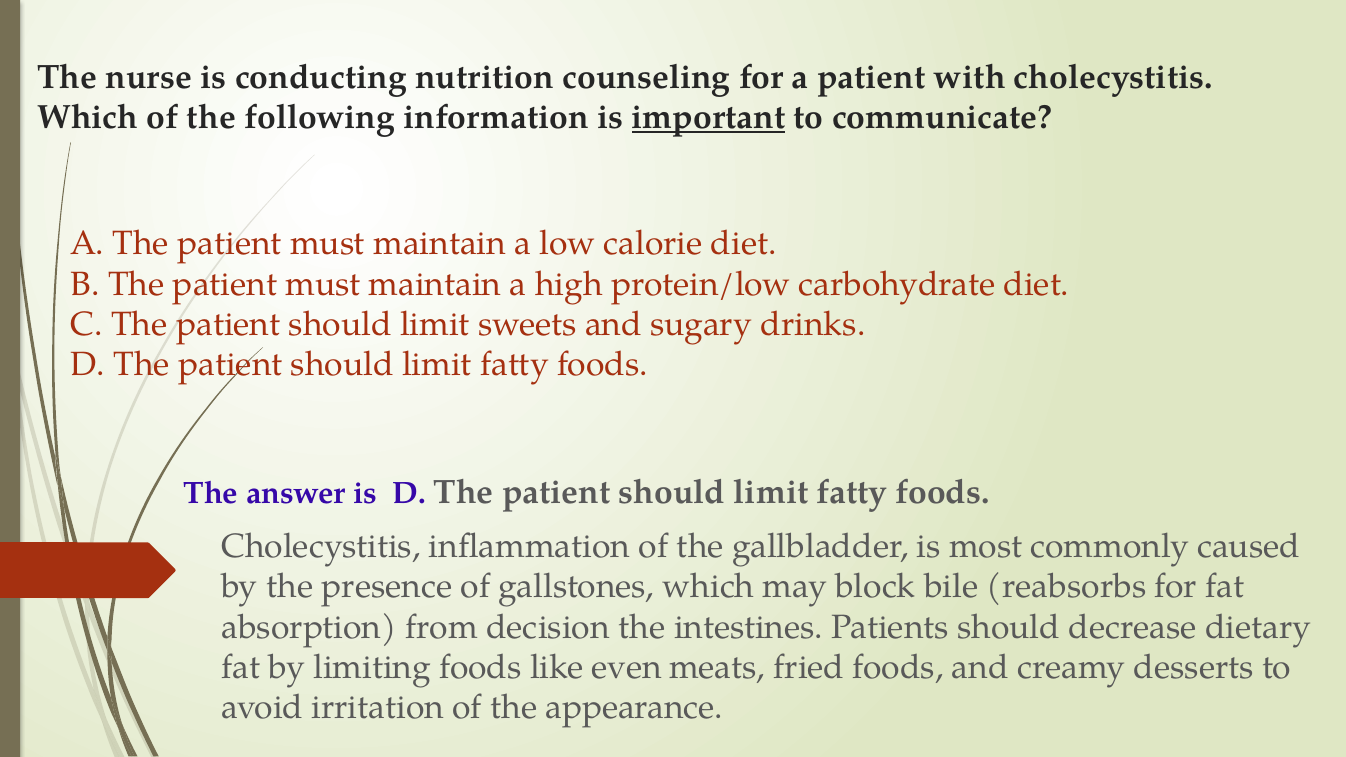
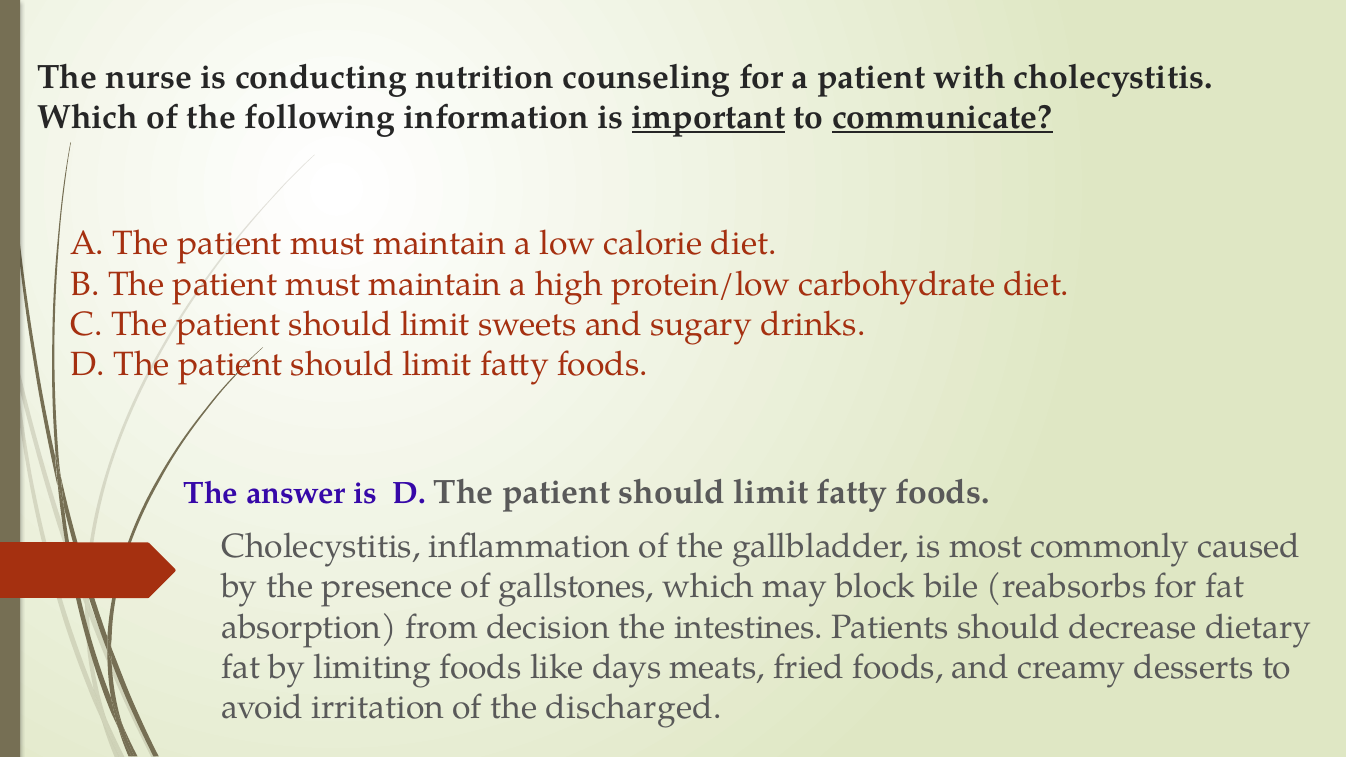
communicate underline: none -> present (942, 118)
even: even -> days (627, 668)
appearance: appearance -> discharged (634, 708)
